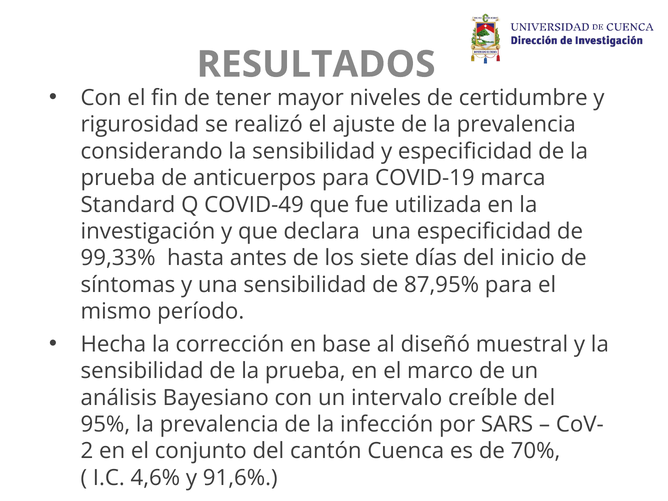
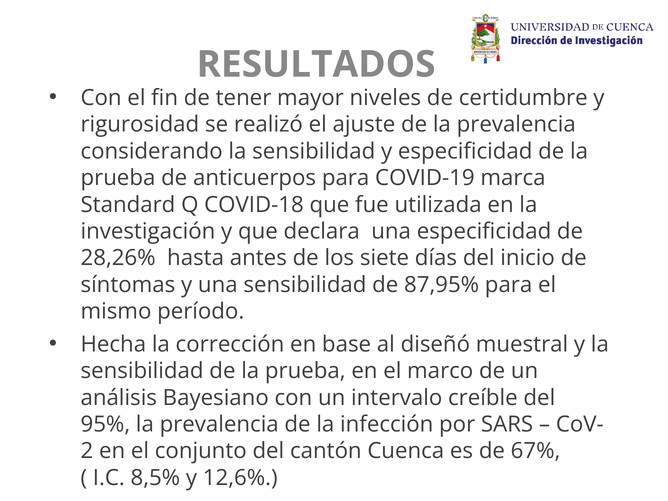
COVID-49: COVID-49 -> COVID-18 (254, 205)
99,33%: 99,33% -> 28,26% (118, 258)
70%: 70% -> 67% (536, 451)
4,6%: 4,6% -> 8,5% (155, 478)
91,6%: 91,6% -> 12,6% (240, 478)
